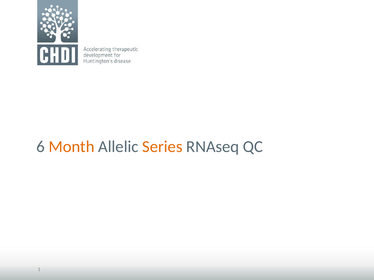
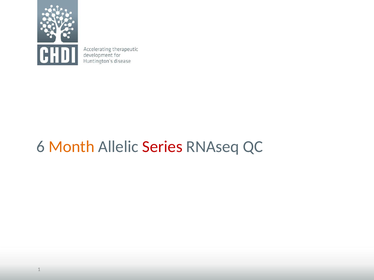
Series colour: orange -> red (162, 147)
